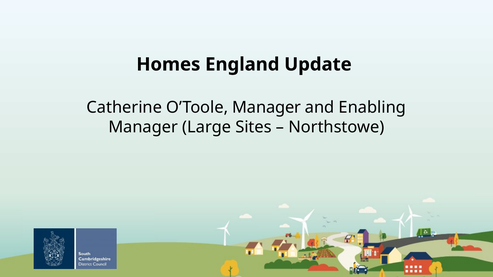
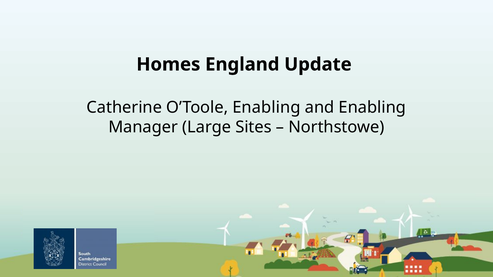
O’Toole Manager: Manager -> Enabling (266, 107)
